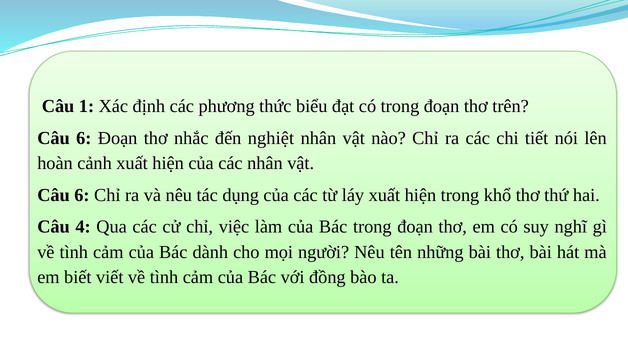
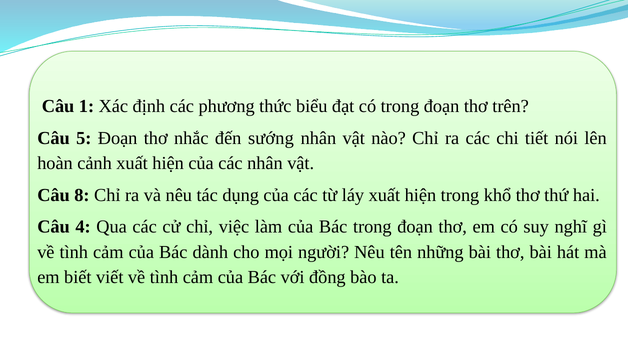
6: 6 -> 5 (84, 138)
nghiệt: nghiệt -> sướng (271, 138)
6: 6 -> 8 (82, 195)
